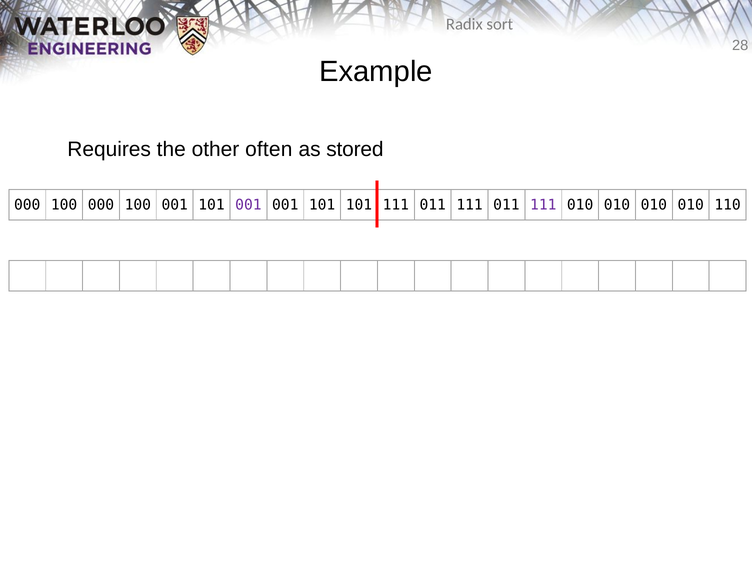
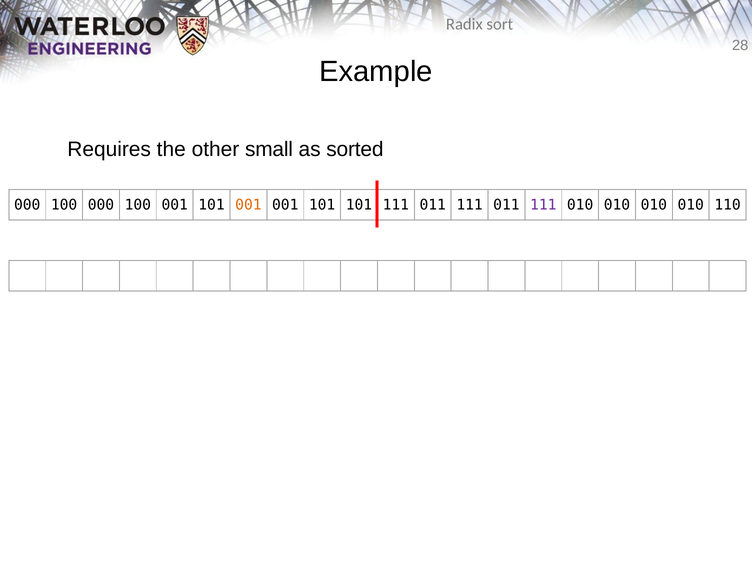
often: often -> small (269, 149)
stored: stored -> sorted (355, 149)
001 colour: purple -> orange (248, 205)
